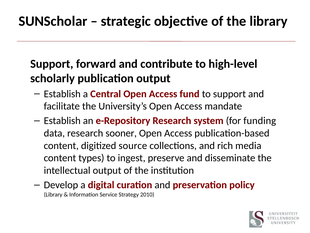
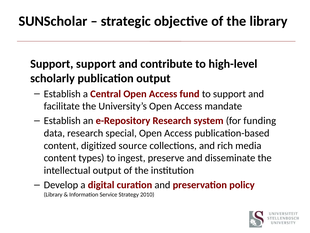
Support forward: forward -> support (96, 64)
sooner: sooner -> special (121, 133)
